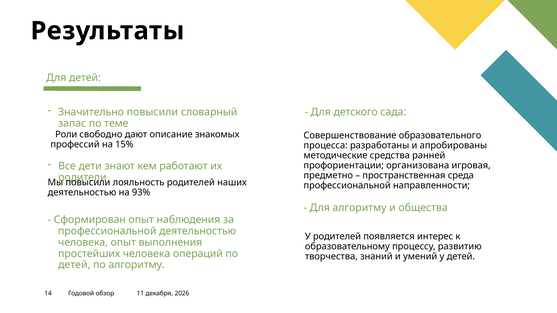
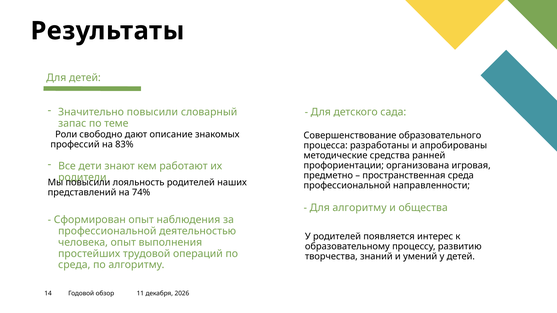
15%: 15% -> 83% (124, 144)
деятельностью: деятельностью -> представлений (82, 193)
93%: 93% -> 74% (141, 193)
простейших человека: человека -> трудовой (147, 254)
детей: детей -> среда (74, 265)
